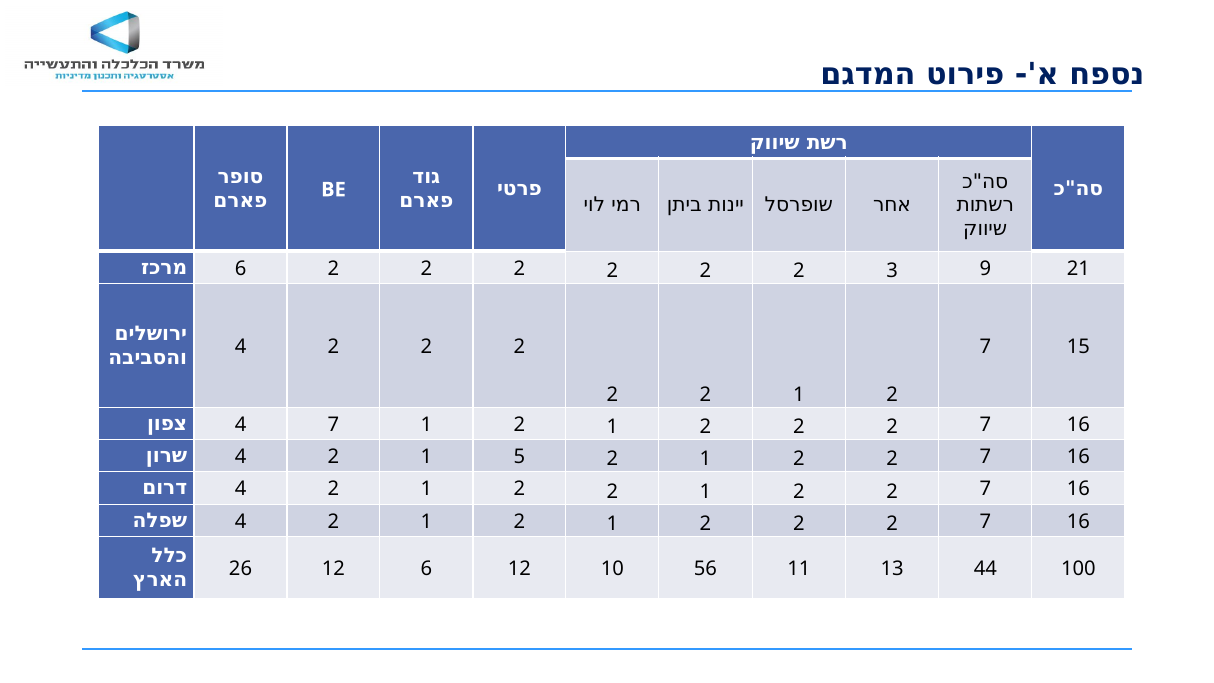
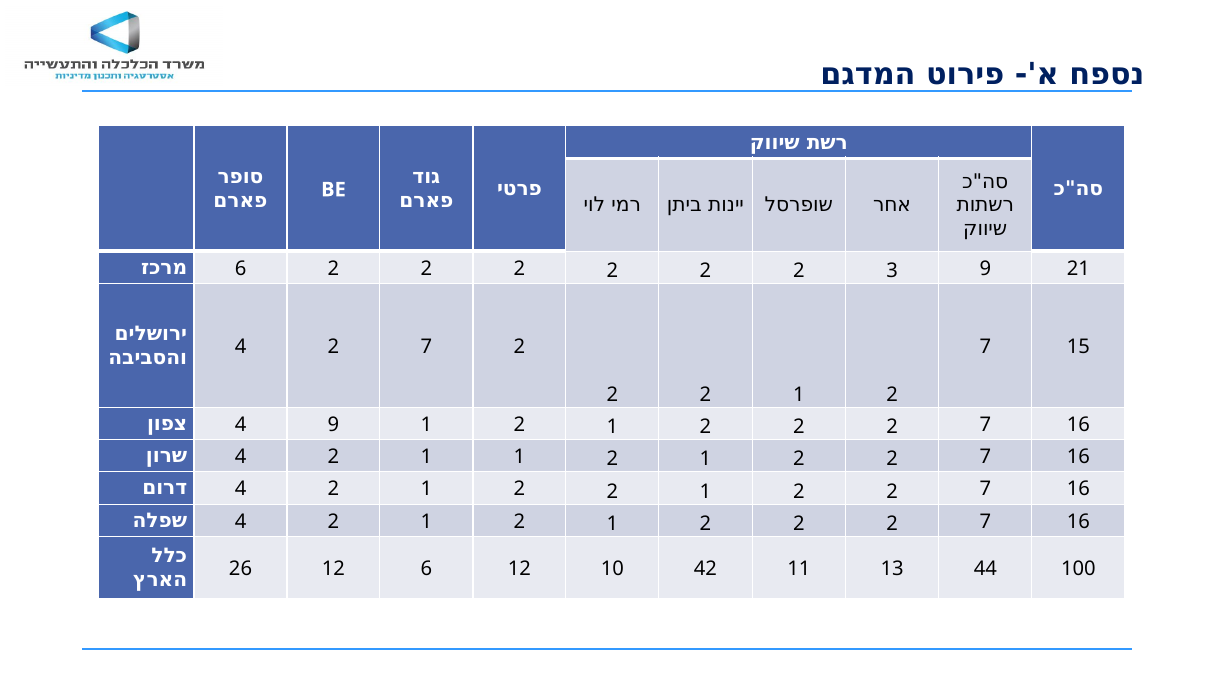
4 2 2: 2 -> 7 (426, 346)
4 7: 7 -> 9 (333, 425)
1 5: 5 -> 1 (519, 457)
56: 56 -> 42 (705, 568)
